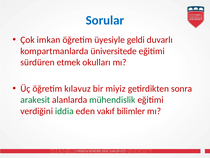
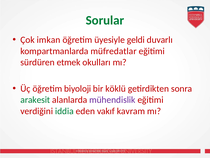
Sorular colour: blue -> green (105, 20)
üniversitede: üniversitede -> müfredatlar (114, 51)
kılavuz: kılavuz -> biyoloji (78, 88)
miyiz: miyiz -> köklü (116, 88)
mühendislik colour: green -> purple (112, 100)
bilimler: bilimler -> kavram (131, 111)
